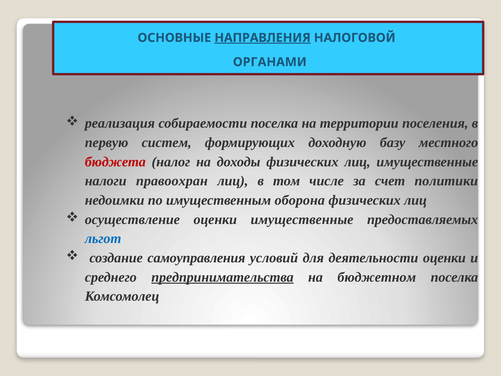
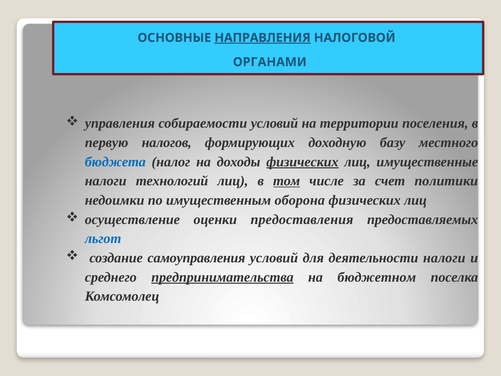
реализация: реализация -> управления (120, 123)
собираемости поселка: поселка -> условий (274, 123)
систем: систем -> налогов (167, 142)
бюджета colour: red -> blue (115, 162)
физических underline: none -> present (302, 162)
правоохран: правоохран -> технологий (172, 181)
том underline: none -> present (287, 181)
оценки имущественные: имущественные -> предоставления (302, 219)
деятельности оценки: оценки -> налоги (444, 258)
